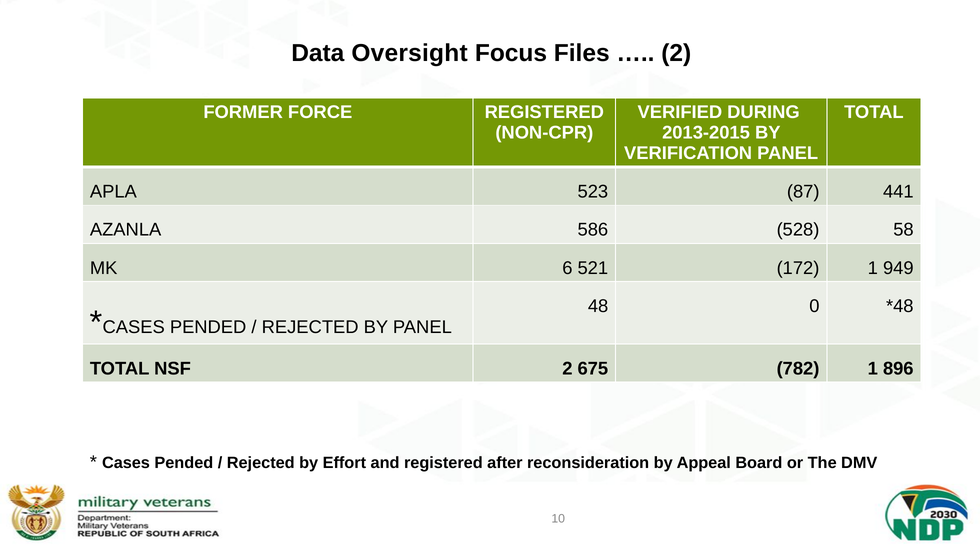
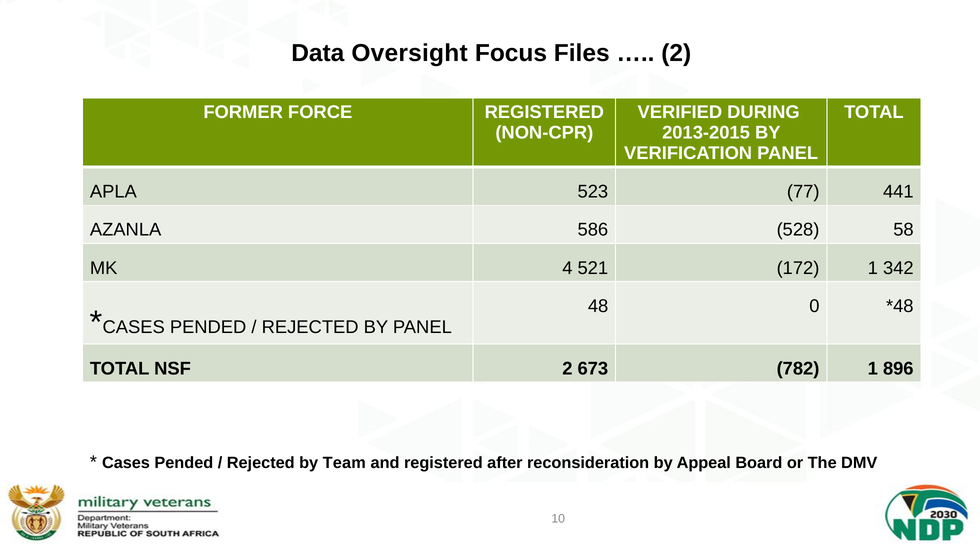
87: 87 -> 77 (803, 192)
6: 6 -> 4 (567, 268)
949: 949 -> 342 (898, 268)
675: 675 -> 673 (593, 369)
Effort: Effort -> Team (344, 463)
